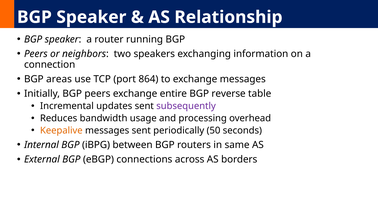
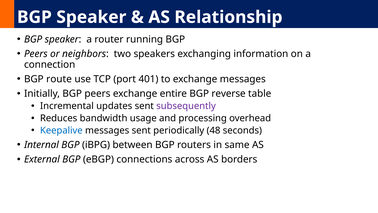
areas: areas -> route (59, 79)
864: 864 -> 401 (148, 79)
Keepalive colour: orange -> blue (61, 130)
50: 50 -> 48 (214, 130)
